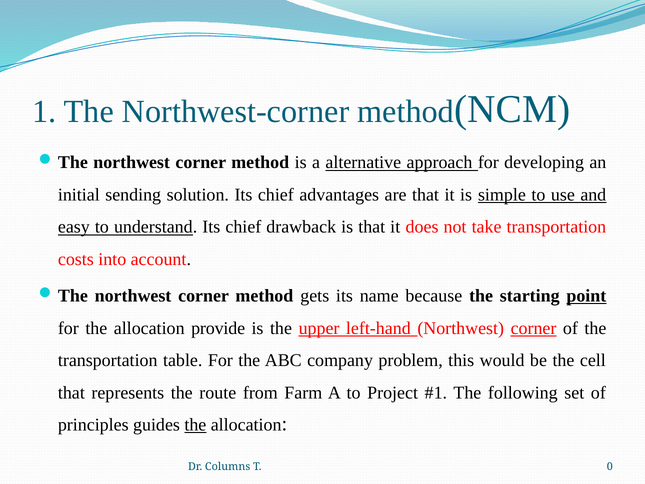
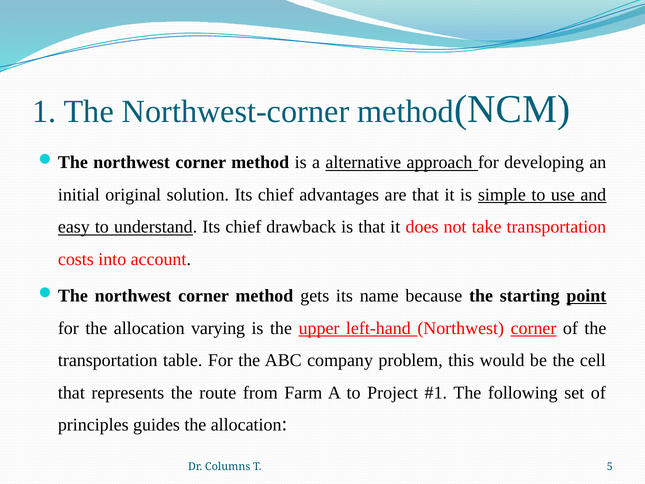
sending: sending -> original (133, 195)
provide: provide -> varying (218, 328)
the underline: present -> none (195, 425)
0: 0 -> 5 (610, 467)
